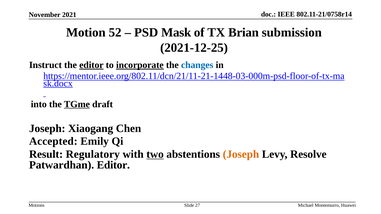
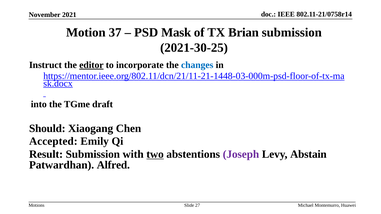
52: 52 -> 37 (115, 33)
2021-12-25: 2021-12-25 -> 2021-30-25 (194, 48)
incorporate underline: present -> none (140, 65)
TGme underline: present -> none (77, 104)
Joseph: Joseph -> Should (47, 129)
Result Regulatory: Regulatory -> Submission (93, 154)
Joseph colour: orange -> purple (241, 154)
Resolve: Resolve -> Abstain (308, 154)
Patwardhan Editor: Editor -> Alfred (113, 165)
